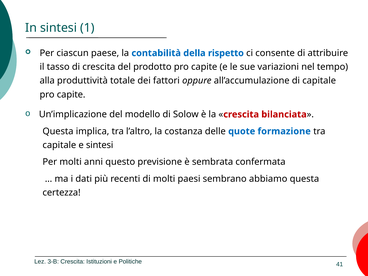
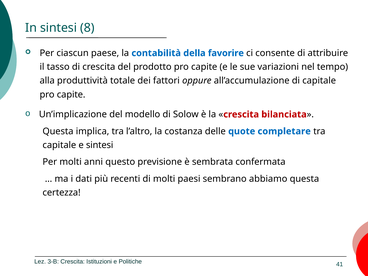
1: 1 -> 8 (87, 28)
rispetto: rispetto -> favorire (226, 53)
formazione: formazione -> completare (284, 131)
